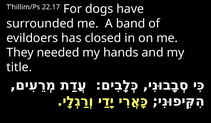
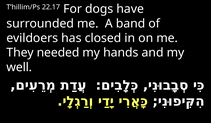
title: title -> well (19, 68)
